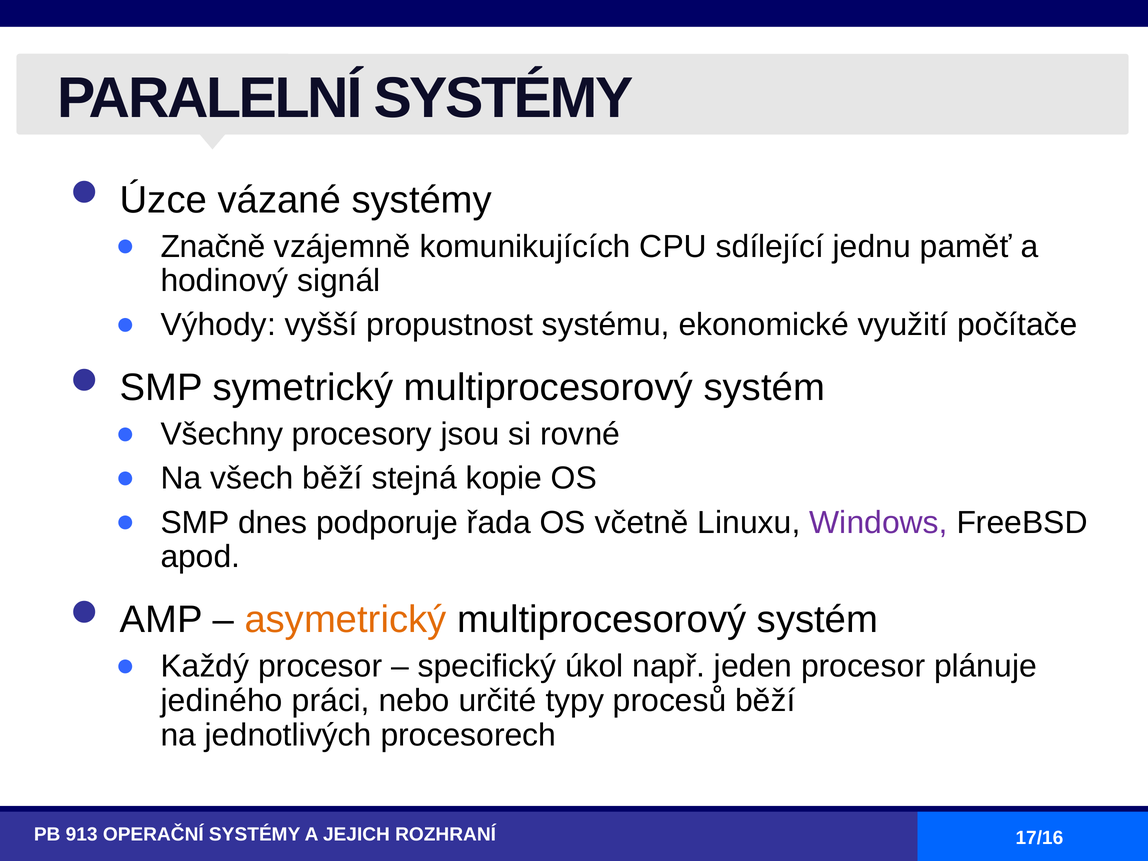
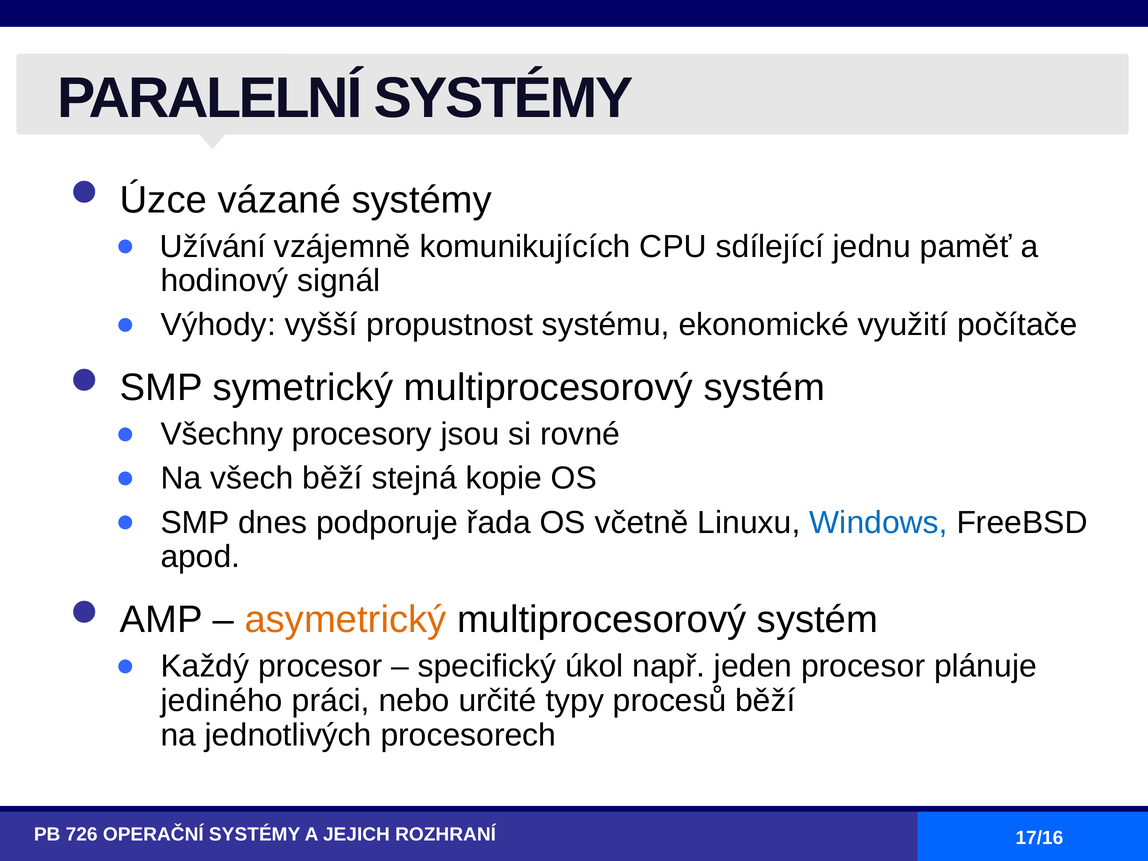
Značně: Značně -> Užívání (213, 247)
Windows colour: purple -> blue (879, 522)
913: 913 -> 726 (82, 834)
